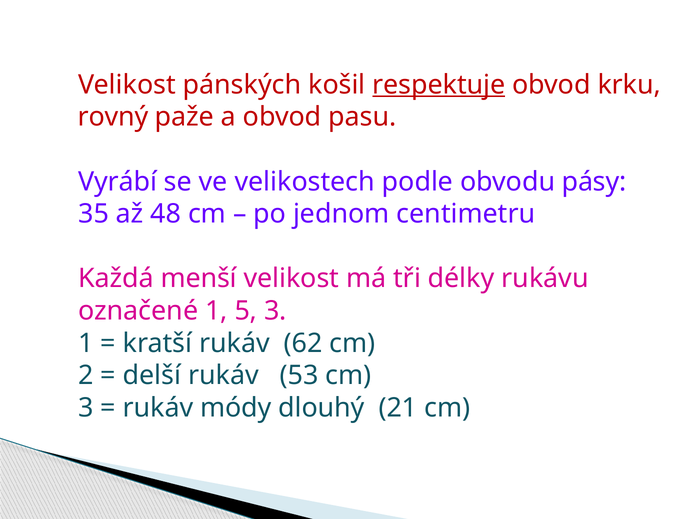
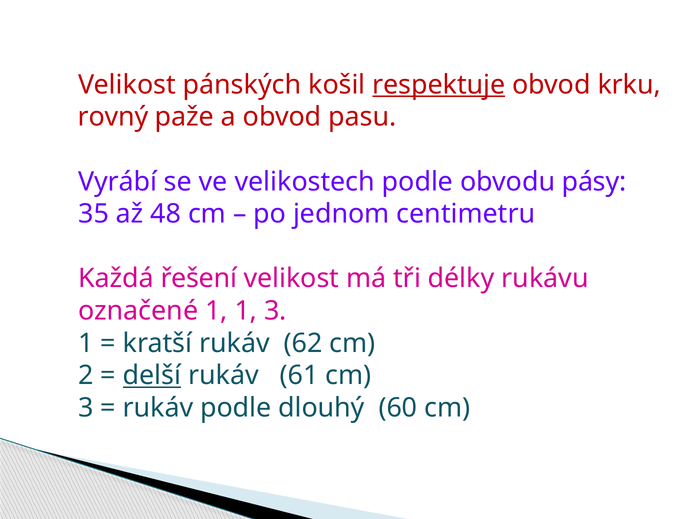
menší: menší -> řešení (199, 278)
1 5: 5 -> 1 (246, 310)
delší underline: none -> present (152, 375)
53: 53 -> 61 (299, 375)
rukáv módy: módy -> podle (236, 407)
21: 21 -> 60 (398, 407)
